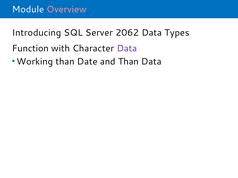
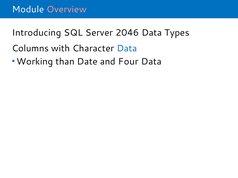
2062: 2062 -> 2046 (127, 33)
Function: Function -> Columns (30, 49)
Data colour: purple -> blue (127, 49)
and Than: Than -> Four (128, 62)
